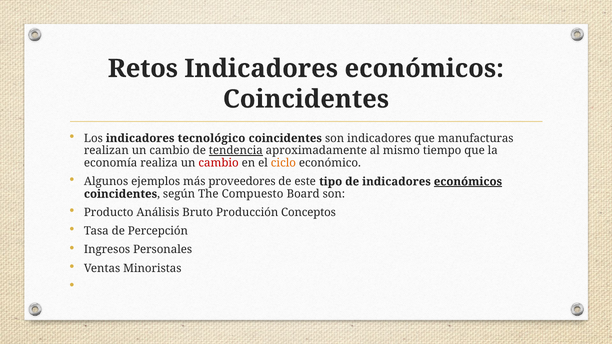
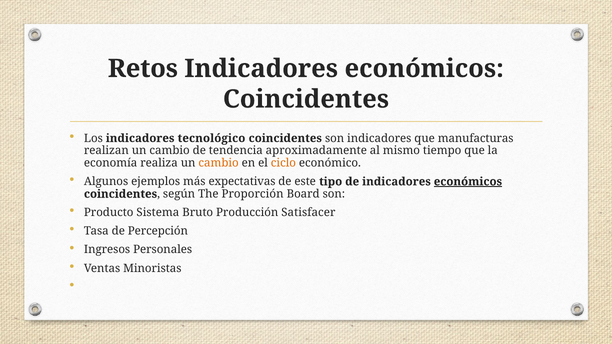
tendencia underline: present -> none (236, 151)
cambio colour: red -> orange (219, 163)
proveedores: proveedores -> expectativas (242, 182)
Compuesto: Compuesto -> Proporción (253, 194)
Análisis: Análisis -> Sistema (158, 213)
Conceptos: Conceptos -> Satisfacer (308, 213)
